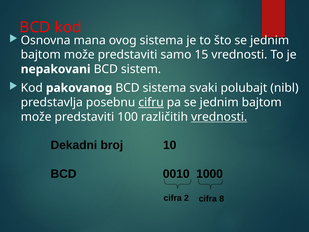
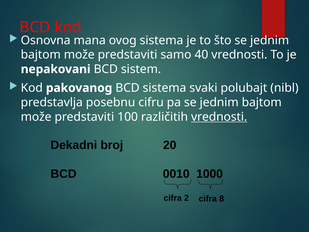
15: 15 -> 40 (201, 55)
cifru underline: present -> none (151, 102)
10: 10 -> 20 (170, 145)
